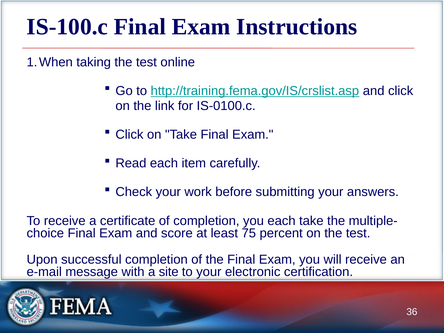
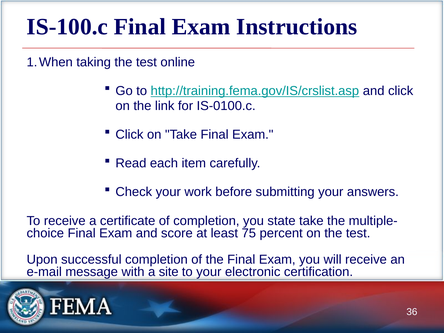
you each: each -> state (282, 221)
